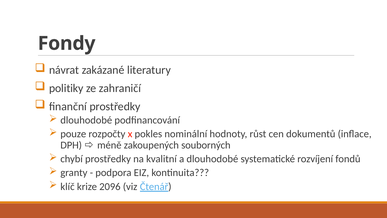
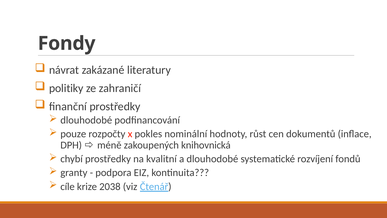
souborných: souborných -> knihovnická (206, 145)
klíč: klíč -> cíle (68, 186)
2096: 2096 -> 2038 (110, 186)
